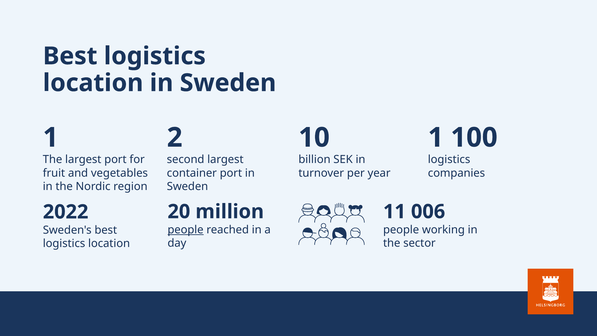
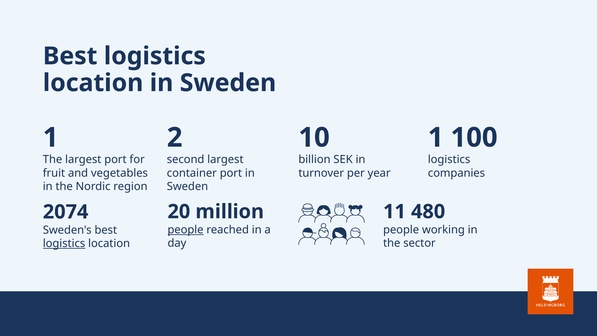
006: 006 -> 480 (428, 212)
2022: 2022 -> 2074 (66, 212)
logistics underline: none -> present (64, 243)
